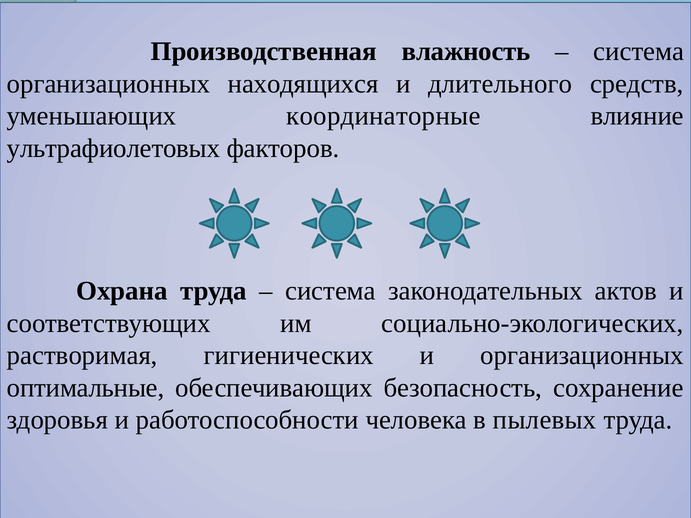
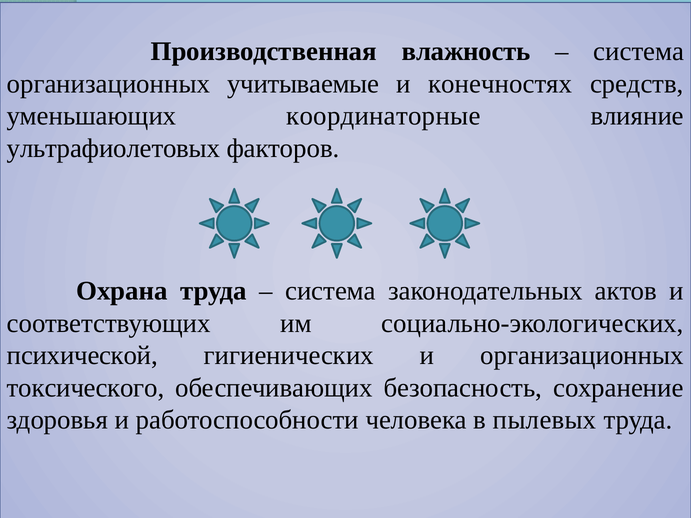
находящихся: находящихся -> учитываемые (303, 84)
длительного: длительного -> конечностях (500, 84)
растворимая: растворимая -> психической (82, 356)
оптимальные: оптимальные -> токсического (86, 388)
